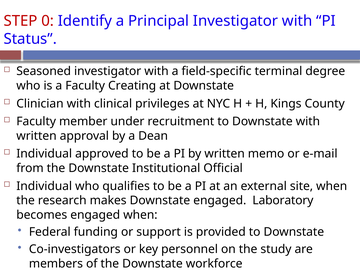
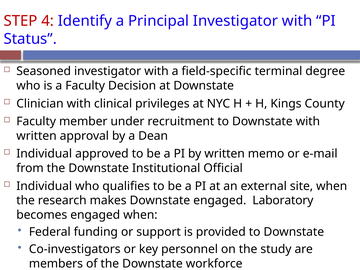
0: 0 -> 4 (48, 21)
Creating: Creating -> Decision (132, 86)
